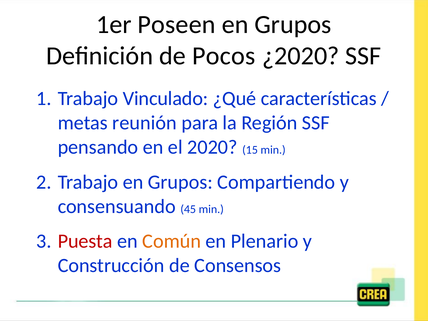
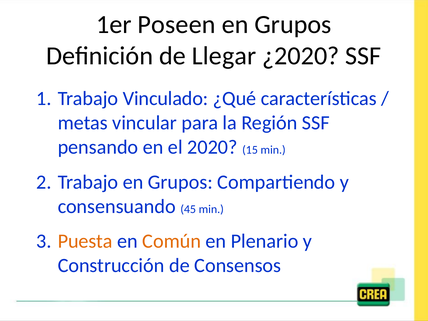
Pocos: Pocos -> Llegar (224, 56)
reunión: reunión -> vincular (145, 123)
Puesta colour: red -> orange (85, 241)
